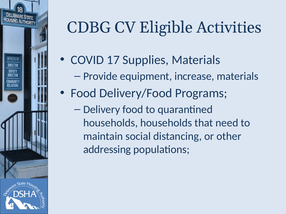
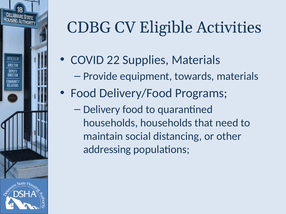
17: 17 -> 22 (113, 60)
increase: increase -> towards (194, 76)
